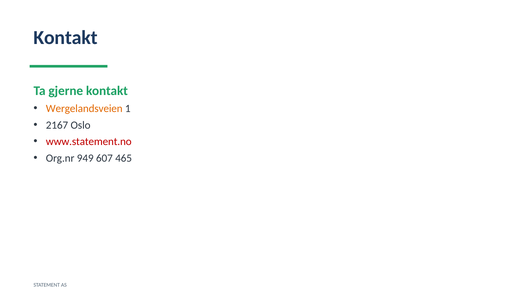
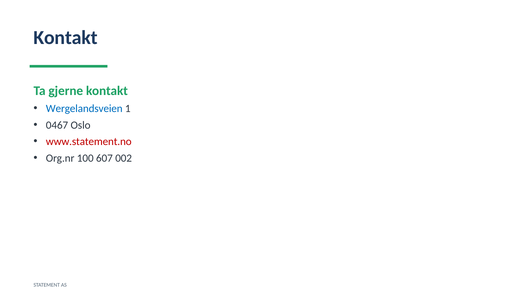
Wergelandsveien colour: orange -> blue (84, 108)
2167: 2167 -> 0467 (57, 125)
949: 949 -> 100 (85, 158)
465: 465 -> 002 (124, 158)
